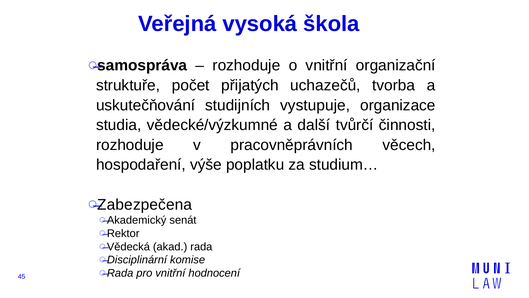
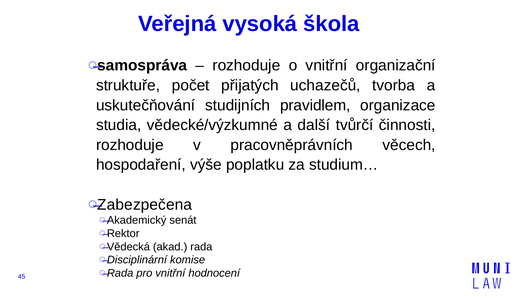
vystupuje: vystupuje -> pravidlem (315, 105)
